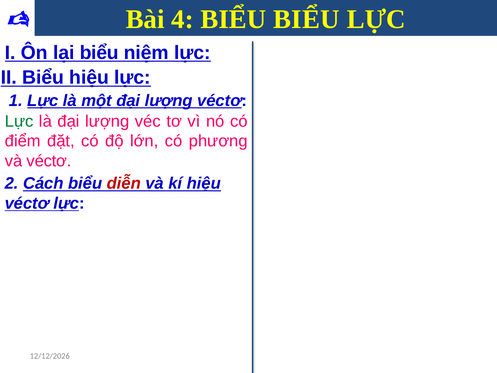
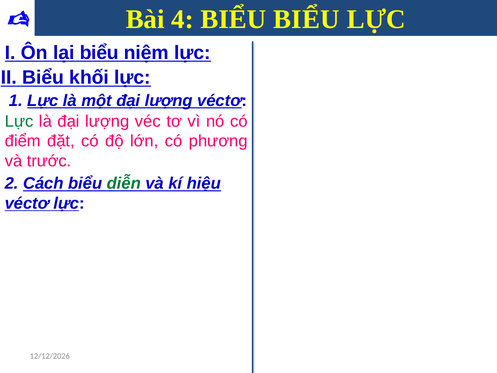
Biểu hiệu: hiệu -> khối (89, 78)
và véctơ: véctơ -> trước (49, 161)
diễn colour: red -> green (124, 183)
